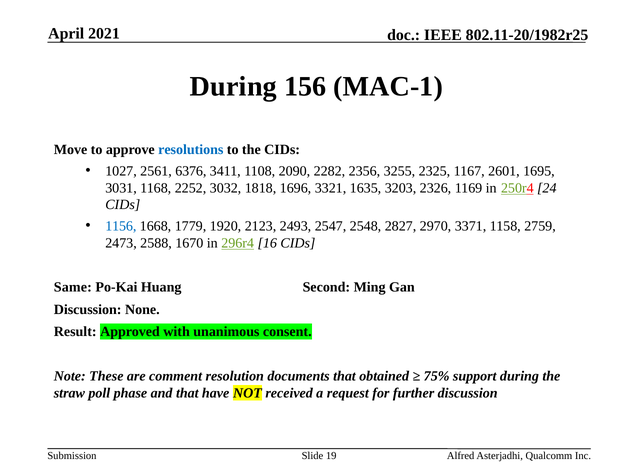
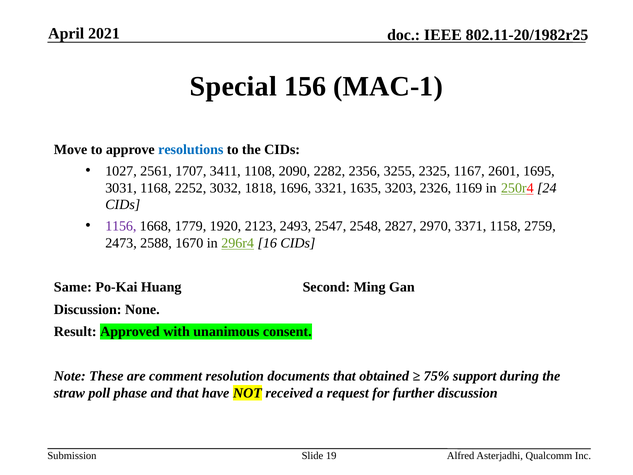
During: During -> Special (233, 86)
6376: 6376 -> 1707 (191, 171)
1156 colour: blue -> purple (121, 226)
